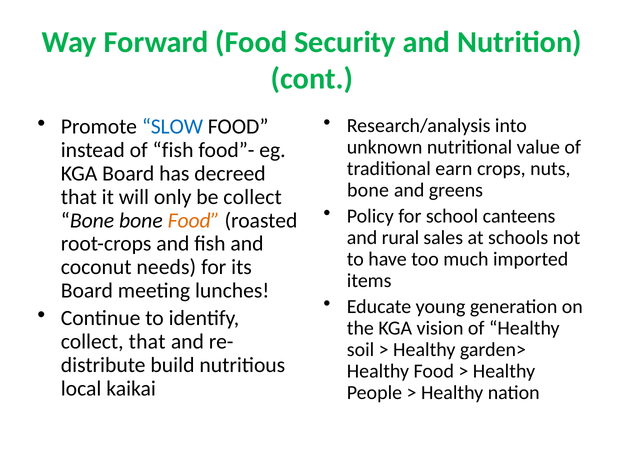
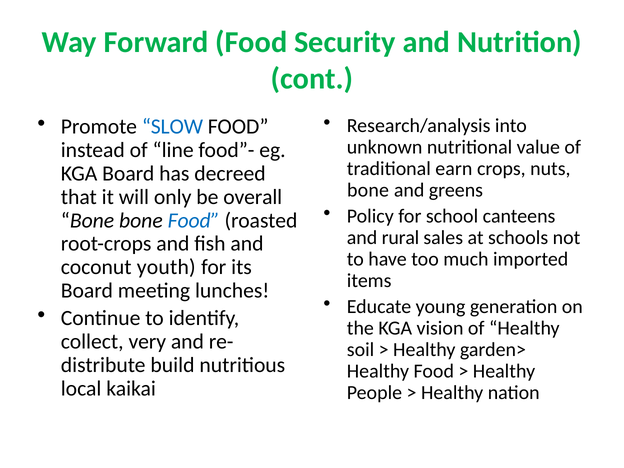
of fish: fish -> line (173, 150)
be collect: collect -> overall (253, 197)
Food colour: orange -> blue (194, 220)
needs: needs -> youth (166, 267)
collect that: that -> very (147, 342)
